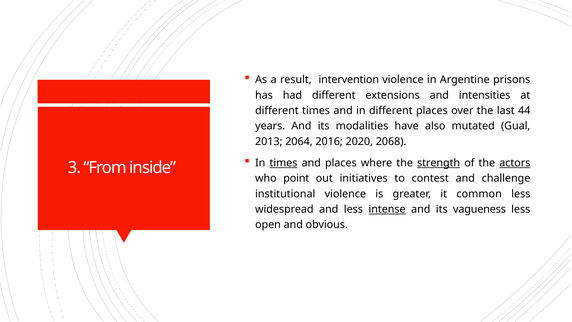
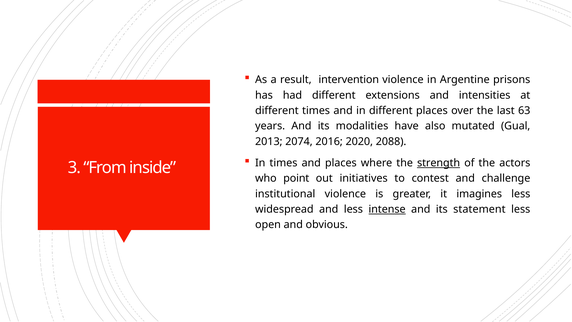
44: 44 -> 63 (524, 111)
2064: 2064 -> 2074 (299, 141)
2068: 2068 -> 2088 (391, 141)
times underline: present -> none (283, 163)
actors underline: present -> none (515, 163)
common: common -> imagines (479, 194)
vagueness: vagueness -> statement (479, 209)
